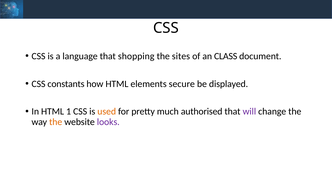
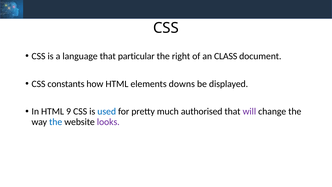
shopping: shopping -> particular (136, 56)
sites: sites -> right (181, 56)
secure: secure -> downs (182, 84)
1: 1 -> 9 (69, 111)
used colour: orange -> blue (107, 111)
the colour: orange -> blue (56, 122)
